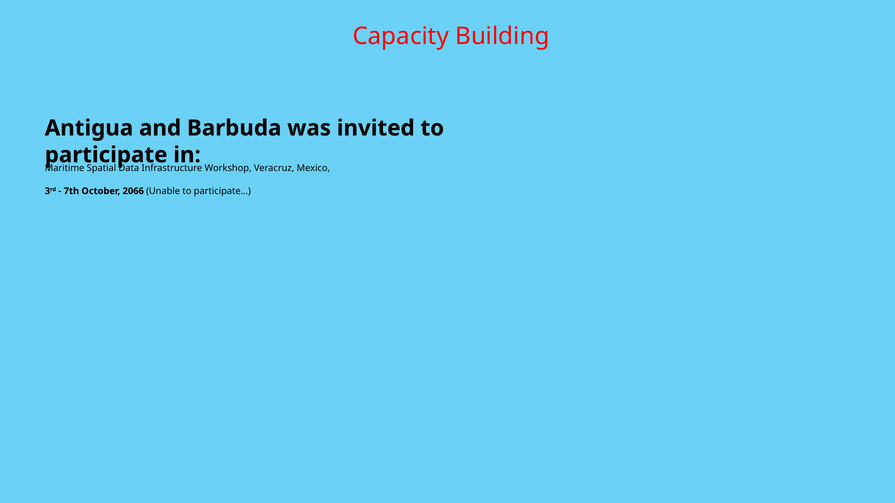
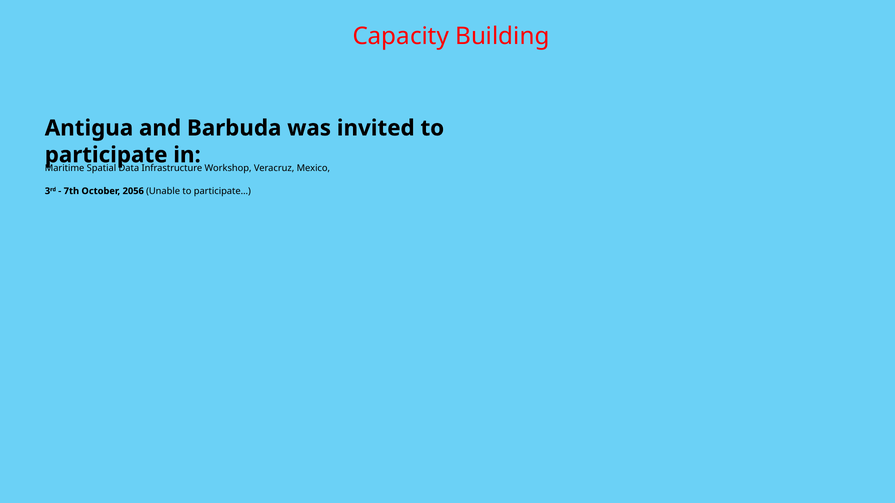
2066: 2066 -> 2056 (133, 191)
